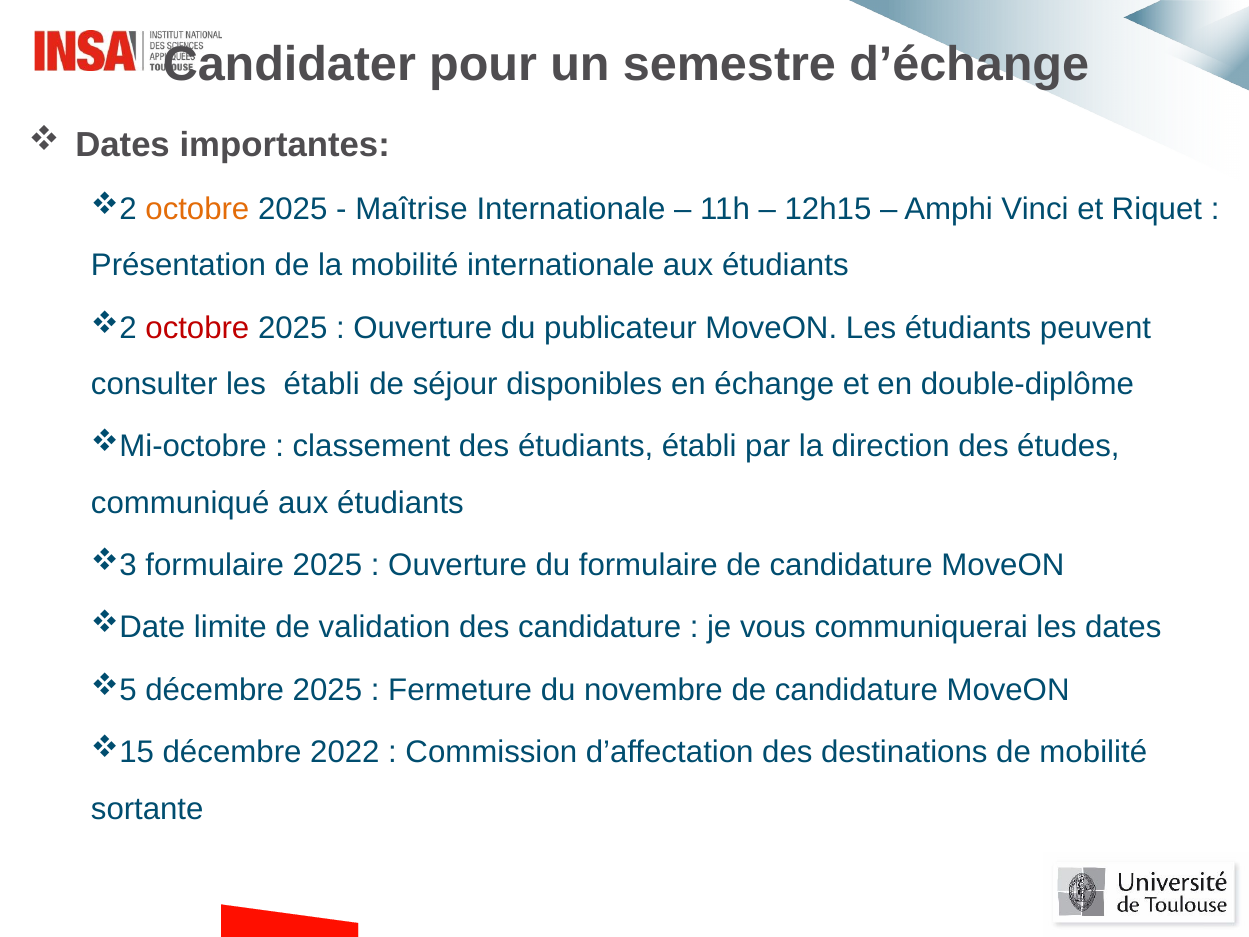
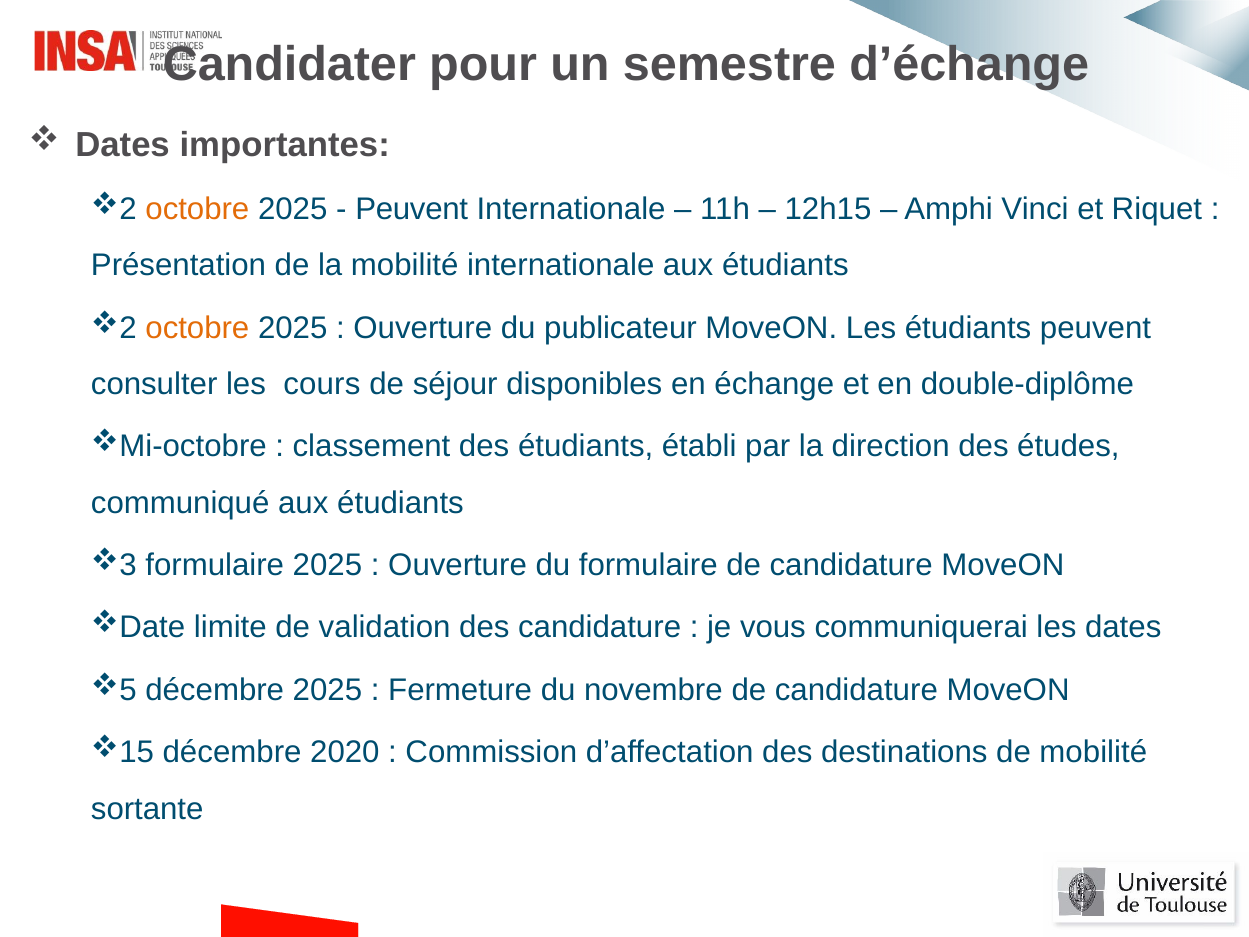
Maîtrise: Maîtrise -> Peuvent (412, 209)
octobre colour: red -> orange (197, 328)
les établi: établi -> cours (322, 384)
2022: 2022 -> 2020 (345, 752)
